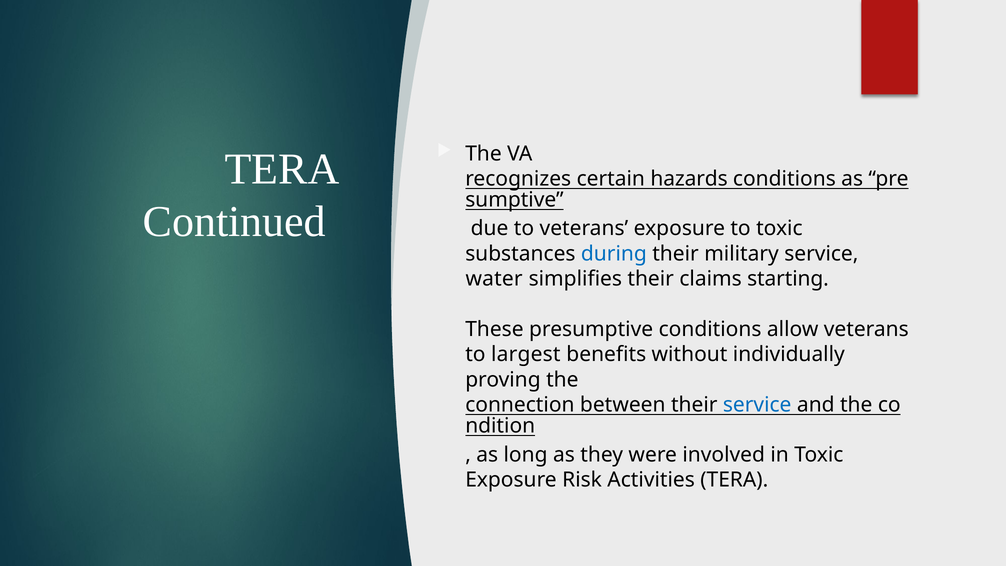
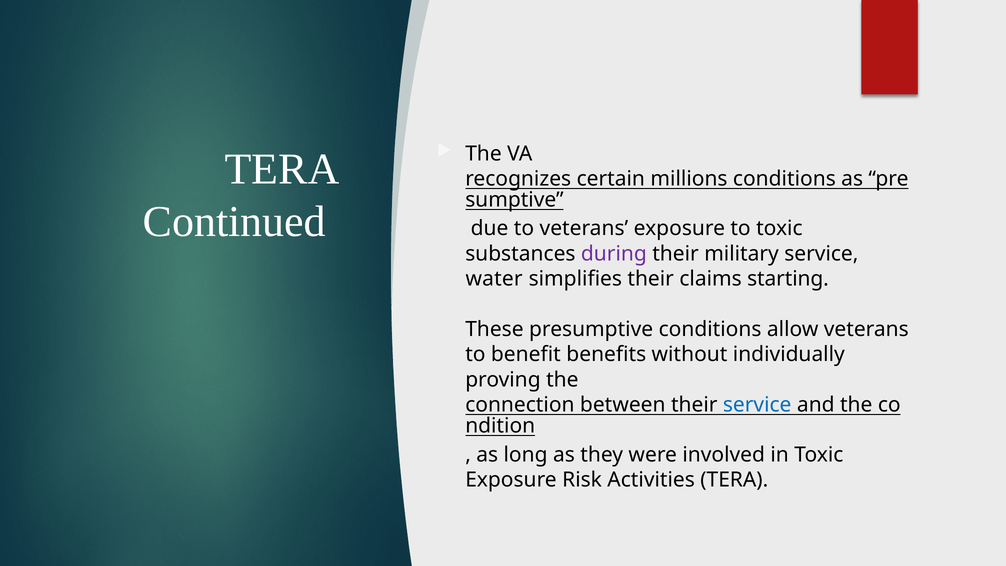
hazards: hazards -> millions (689, 179)
during colour: blue -> purple (614, 254)
largest: largest -> benefit (526, 354)
